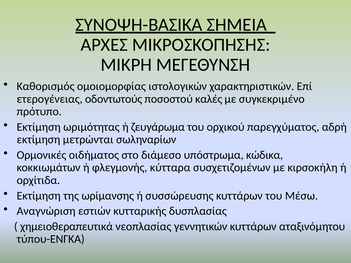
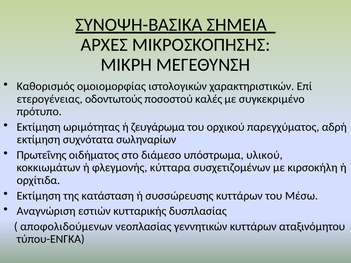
μετρώνται: μετρώνται -> συχνότατα (88, 140)
Ορμονικές: Ορμονικές -> Πρωτεΐνης (41, 155)
κώδικα: κώδικα -> υλικού (264, 155)
ωρίμανσης: ωρίμανσης -> κατάσταση (108, 196)
χημειοθεραπευτικά: χημειοθεραπευτικά -> αποφολιδούμενων (66, 227)
